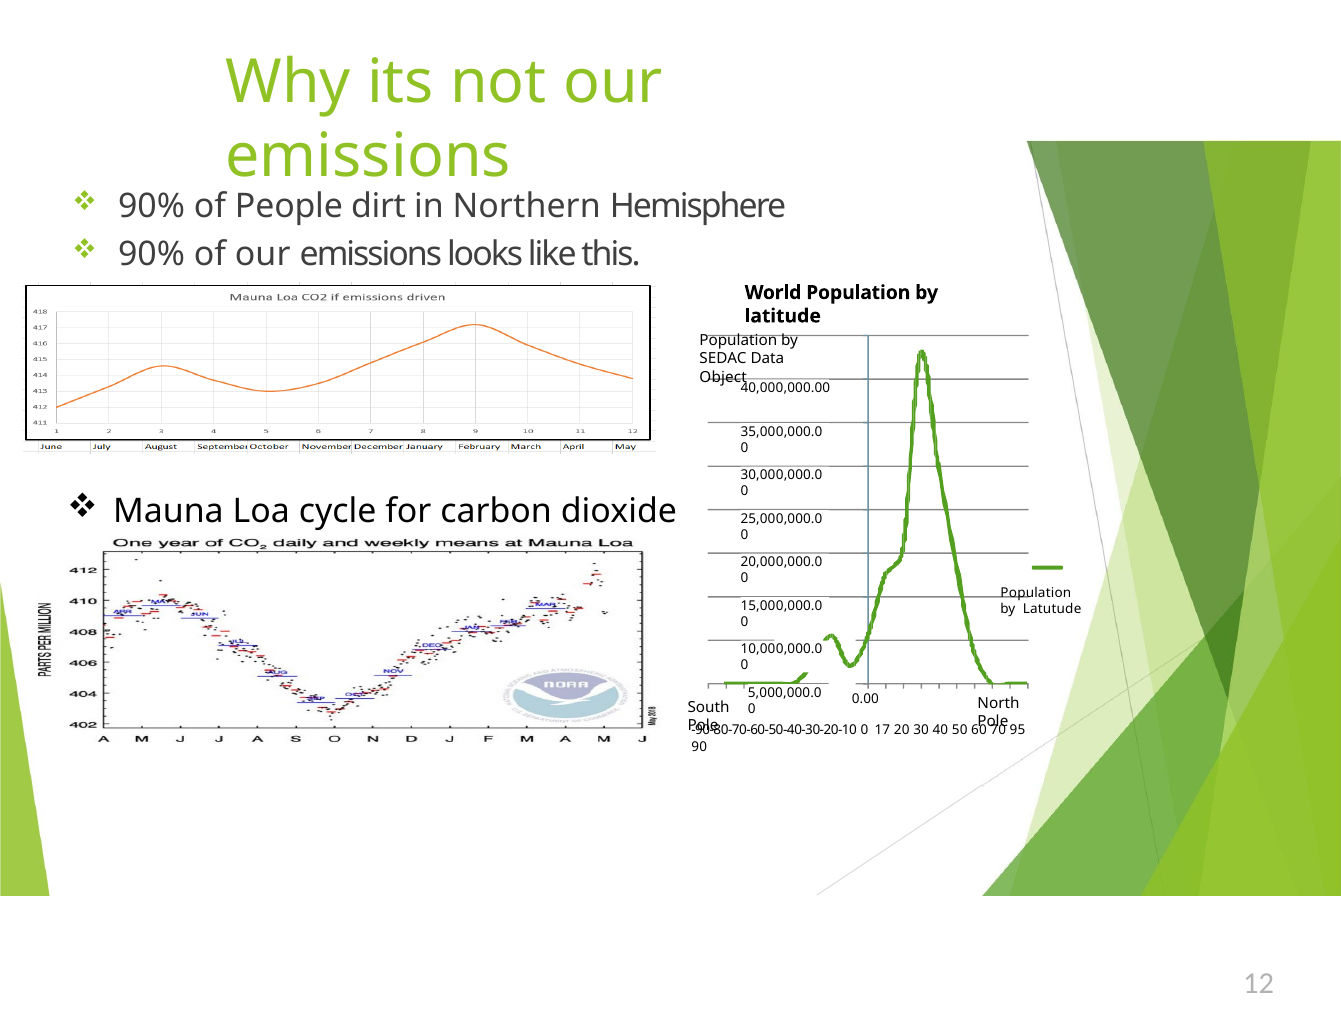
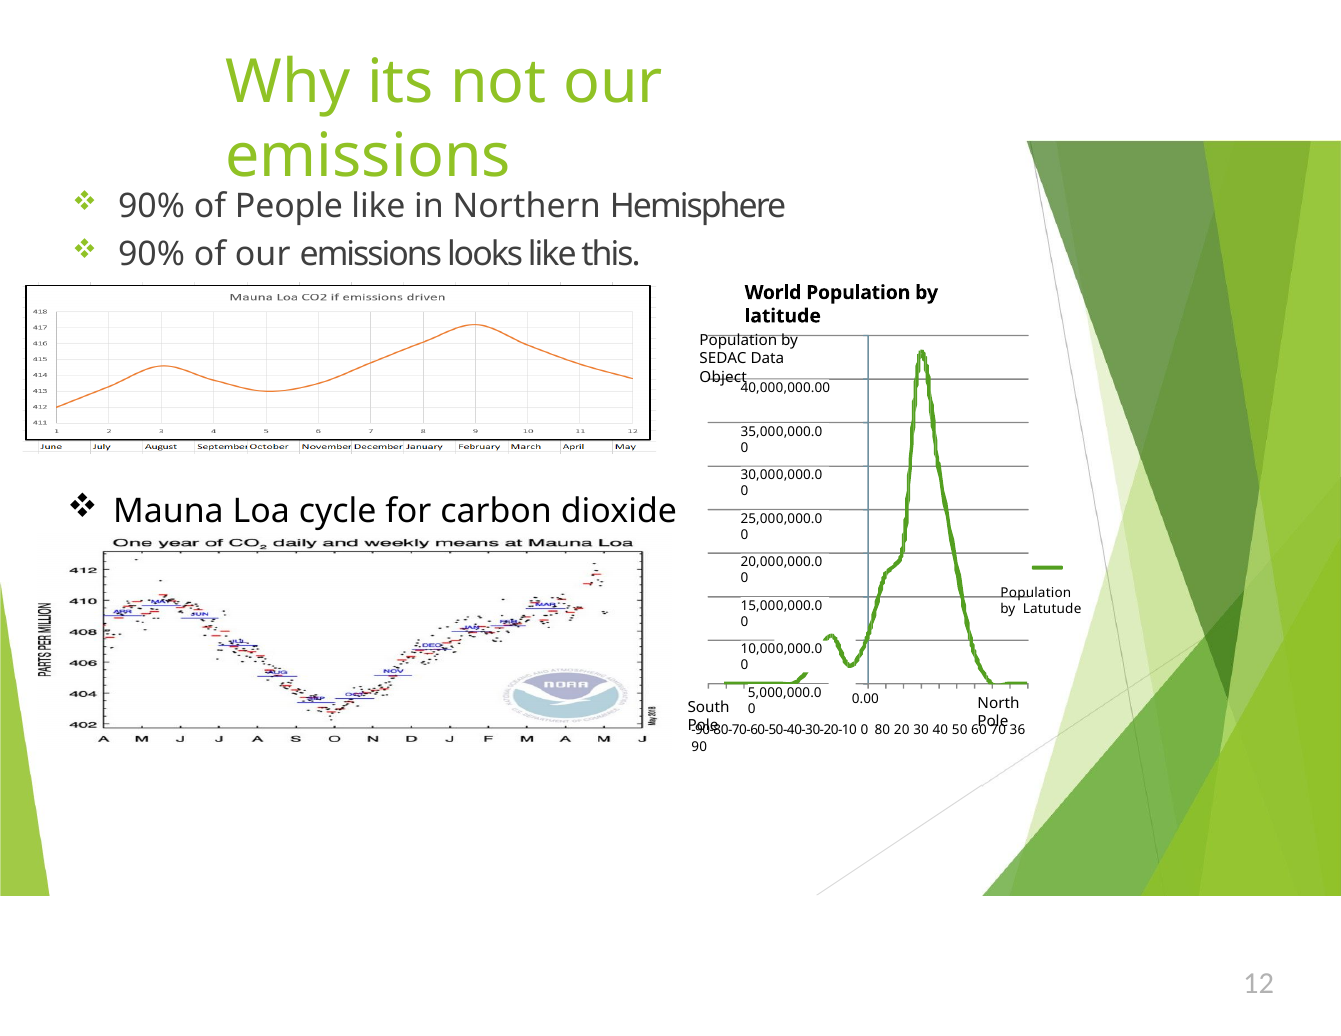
People dirt: dirt -> like (379, 206)
17: 17 -> 80 (882, 731)
95: 95 -> 36 (1018, 731)
